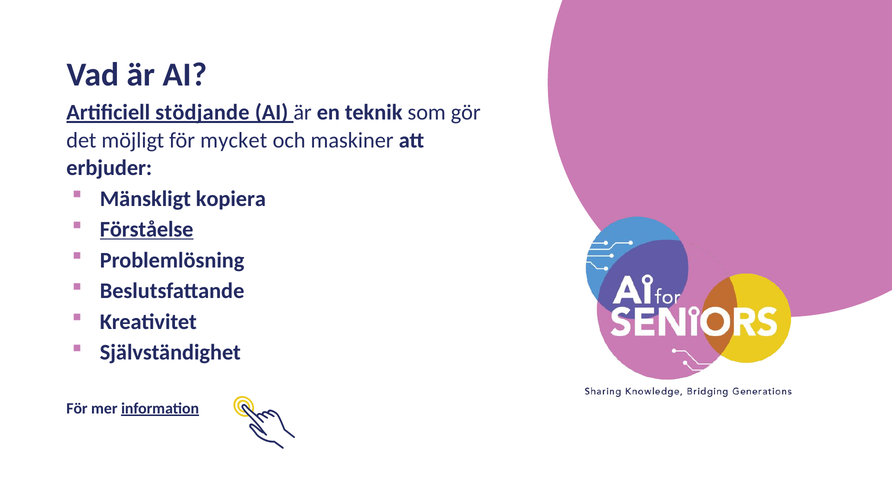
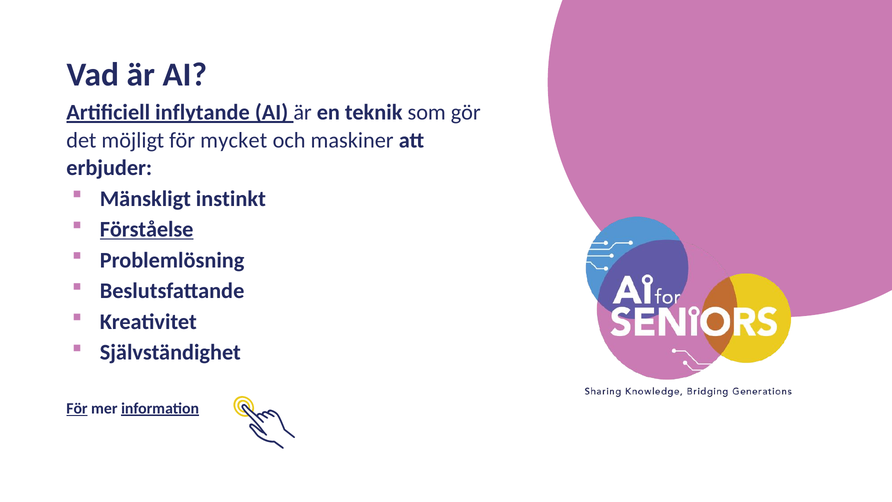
stödjande: stödjande -> inflytande (203, 112)
kopiera: kopiera -> instinkt (231, 199)
För underline: none -> present (77, 408)
